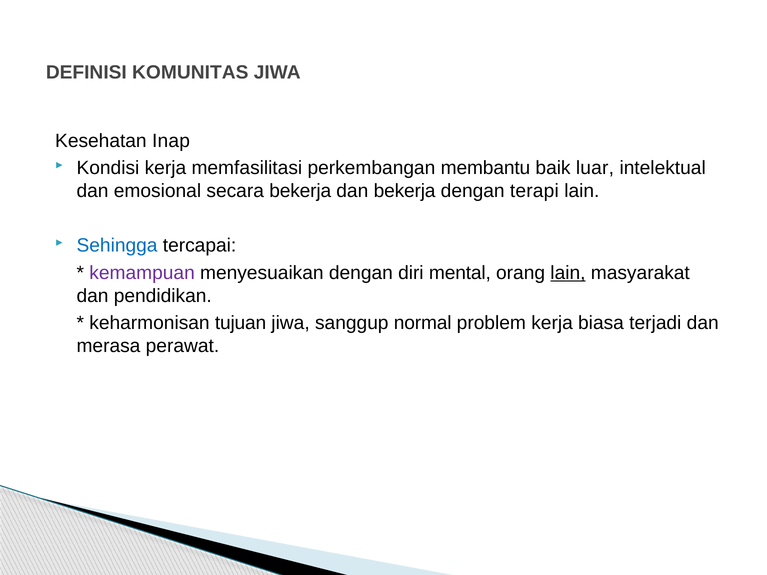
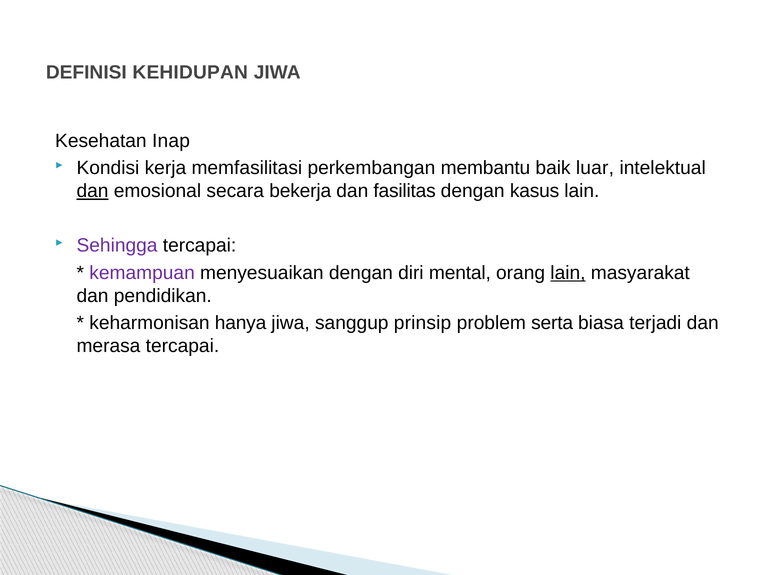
KOMUNITAS: KOMUNITAS -> KEHIDUPAN (190, 72)
dan underline: none -> present (93, 191)
dan bekerja: bekerja -> fasilitas (405, 191)
terapi: terapi -> kasus (535, 191)
Sehingga colour: blue -> purple (117, 246)
tujuan: tujuan -> hanya (241, 323)
normal: normal -> prinsip (423, 323)
problem kerja: kerja -> serta (552, 323)
merasa perawat: perawat -> tercapai (182, 346)
